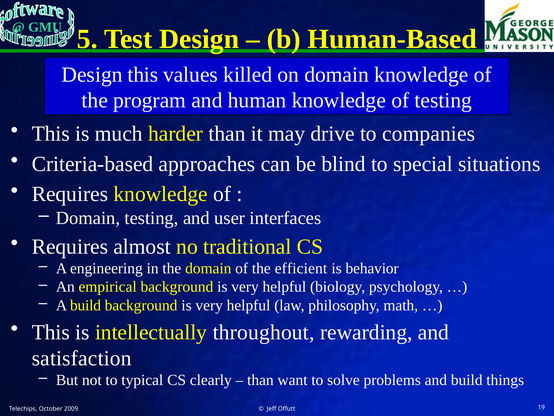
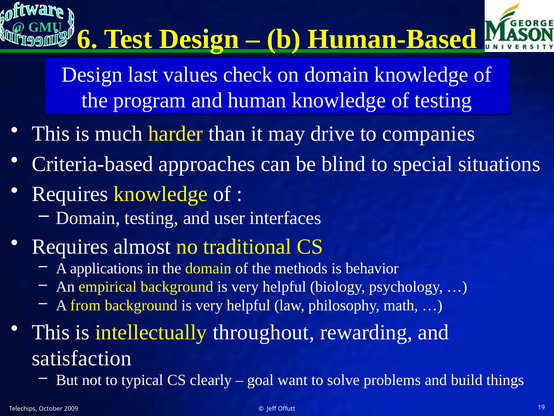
5: 5 -> 6 (87, 39)
Design this: this -> last (143, 74)
killed: killed -> check (248, 74)
engineering: engineering -> applications (106, 268)
efficient: efficient -> methods (301, 268)
A build: build -> from (85, 305)
than: than -> goal (260, 380)
